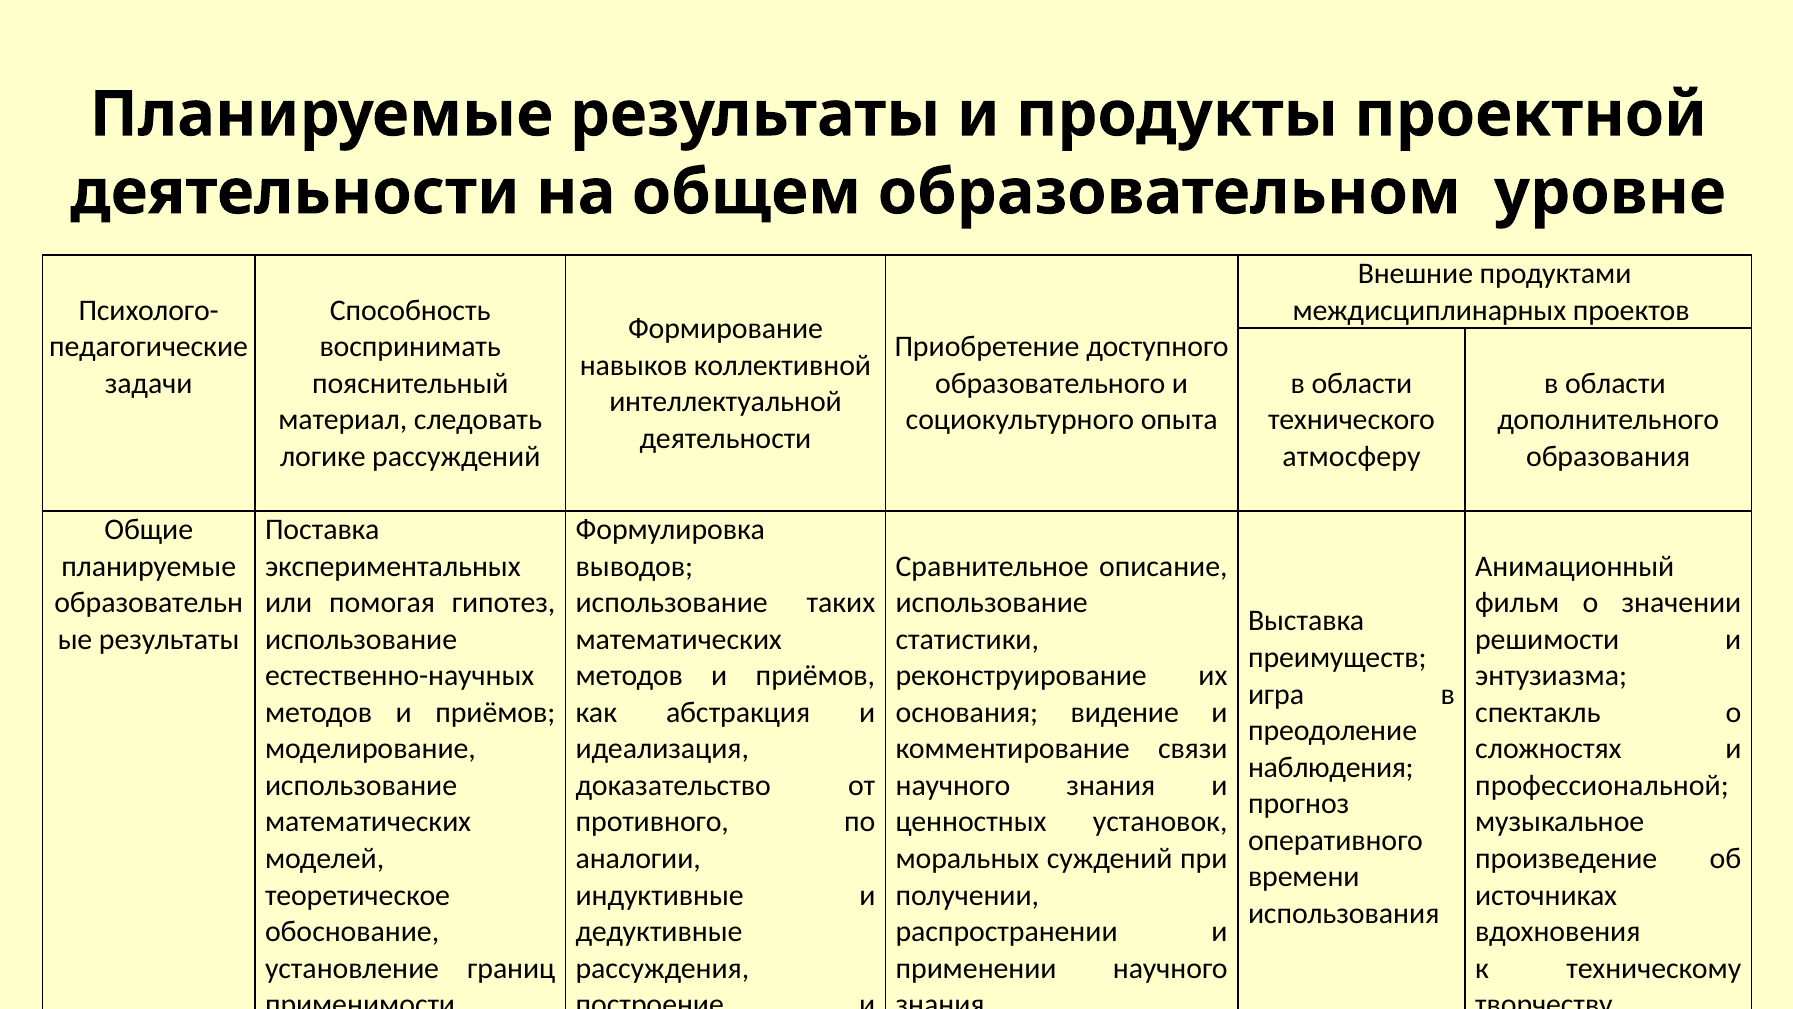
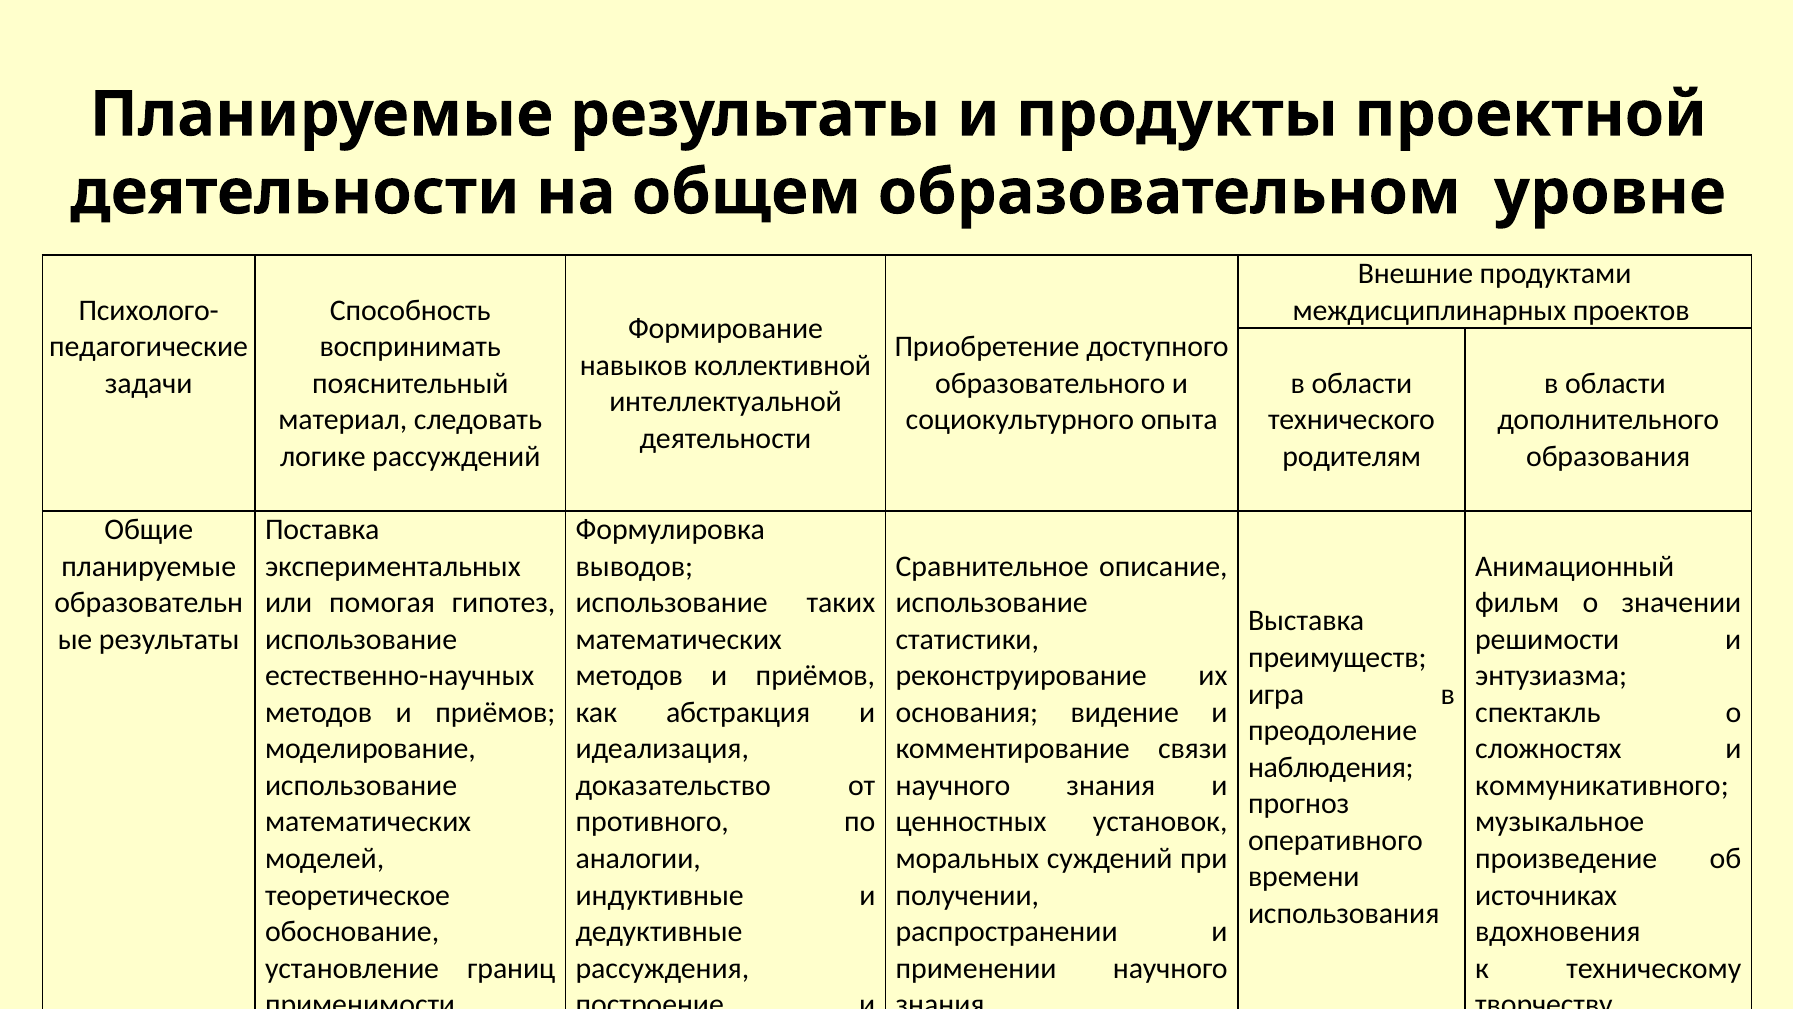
атмосферу: атмосферу -> родителям (1352, 456)
профессиональной: профессиональной -> коммуникативного (1602, 785)
